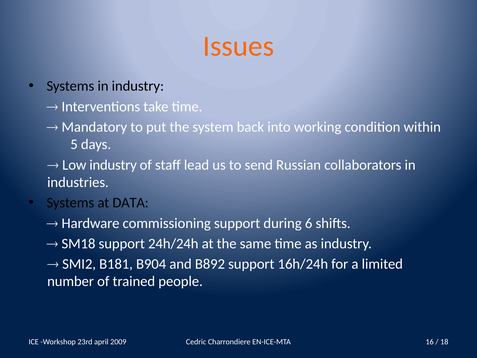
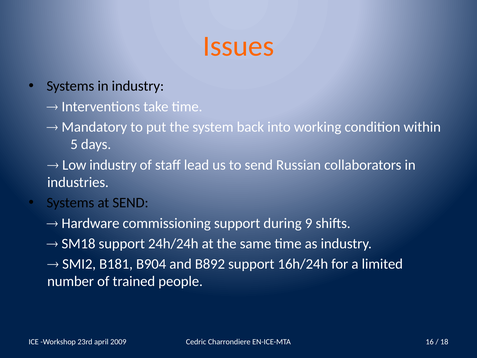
at DATA: DATA -> SEND (130, 203)
6: 6 -> 9 (309, 223)
